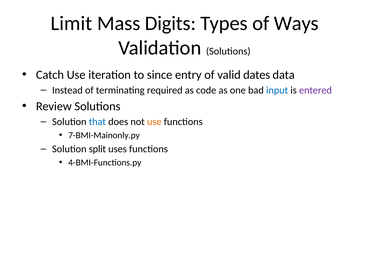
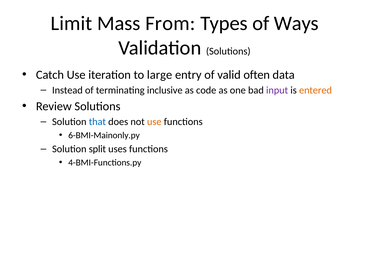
Digits: Digits -> From (170, 23)
since: since -> large (160, 75)
dates: dates -> often (257, 75)
required: required -> inclusive (165, 90)
input colour: blue -> purple (277, 90)
entered colour: purple -> orange (315, 90)
7-BMI-Mainonly.py: 7-BMI-Mainonly.py -> 6-BMI-Mainonly.py (104, 135)
